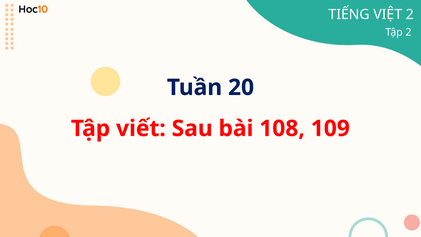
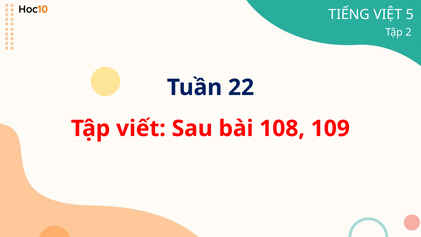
VIỆT 2: 2 -> 5 (410, 15)
20: 20 -> 22 (241, 87)
